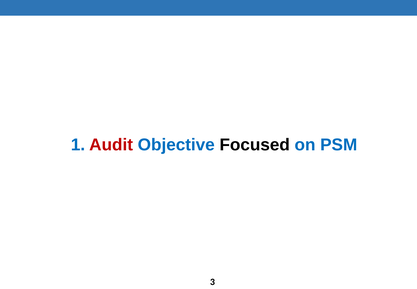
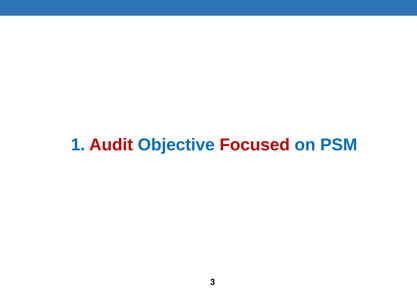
Focused colour: black -> red (255, 145)
